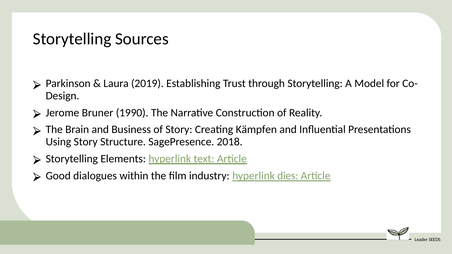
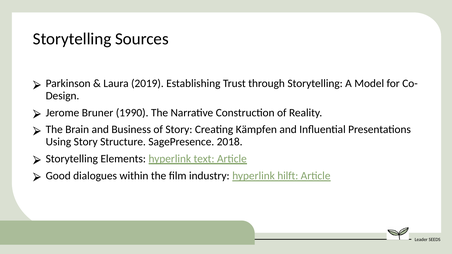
dies: dies -> hilft (288, 176)
